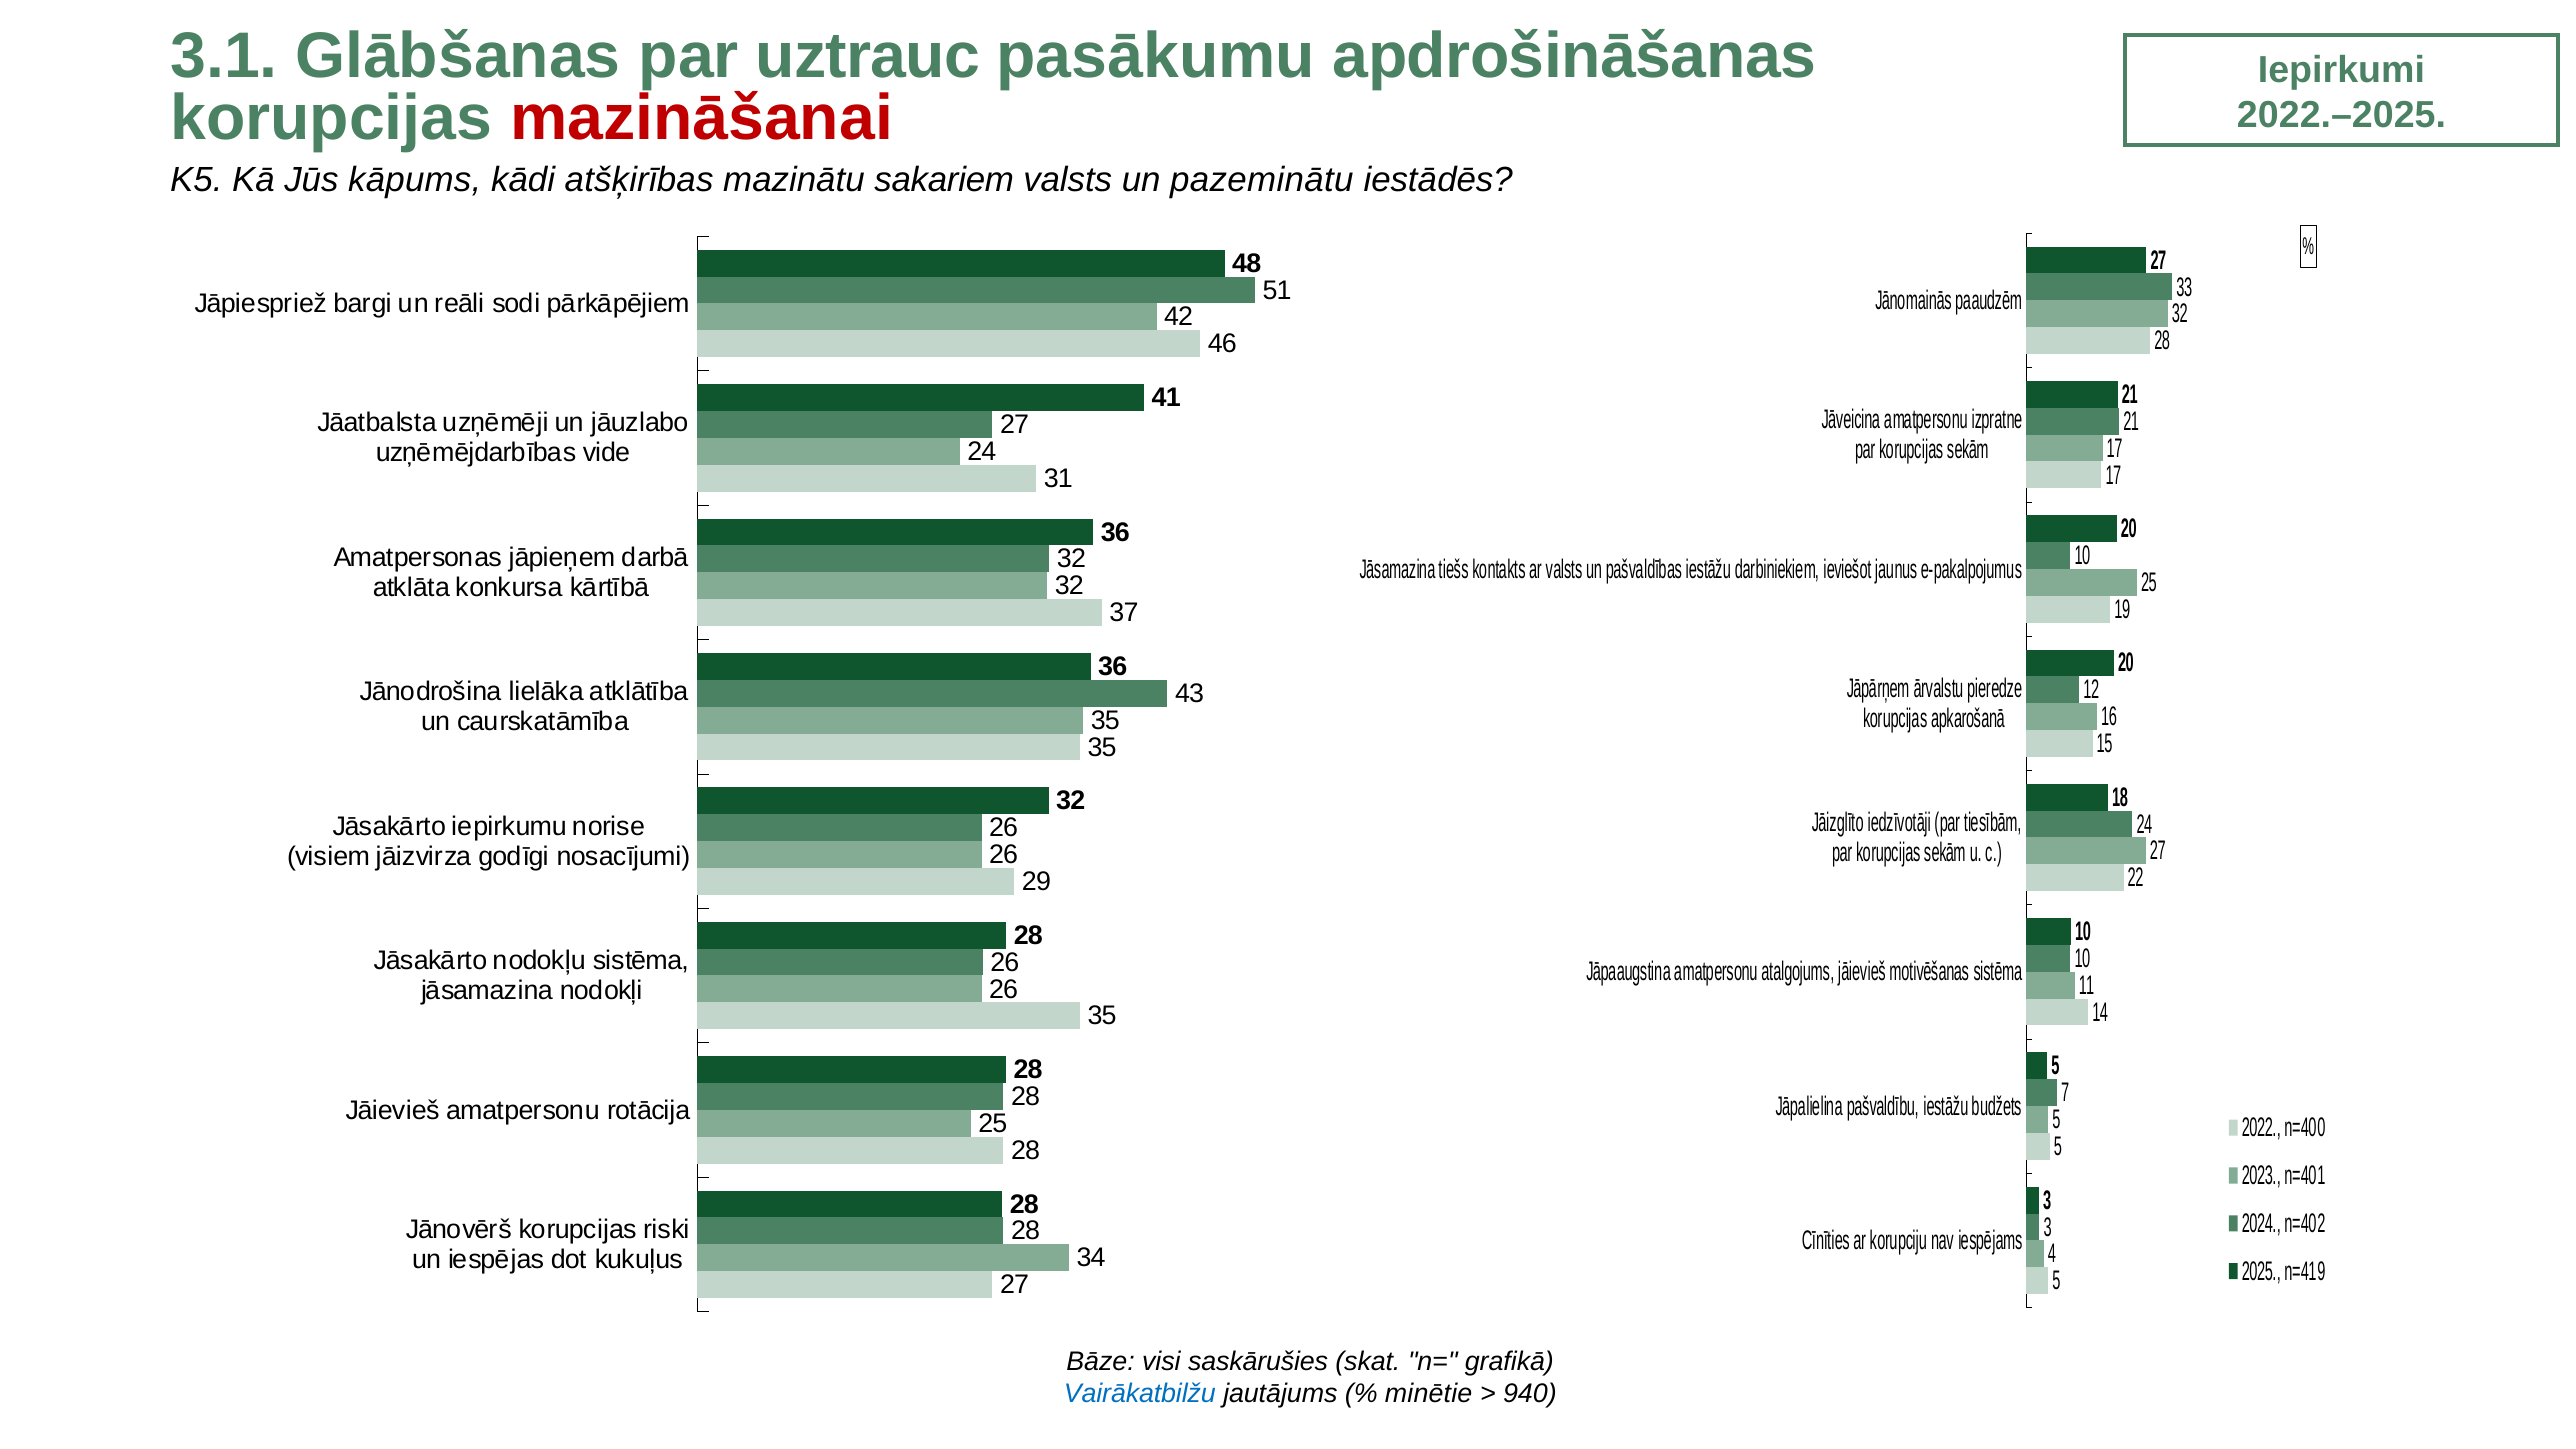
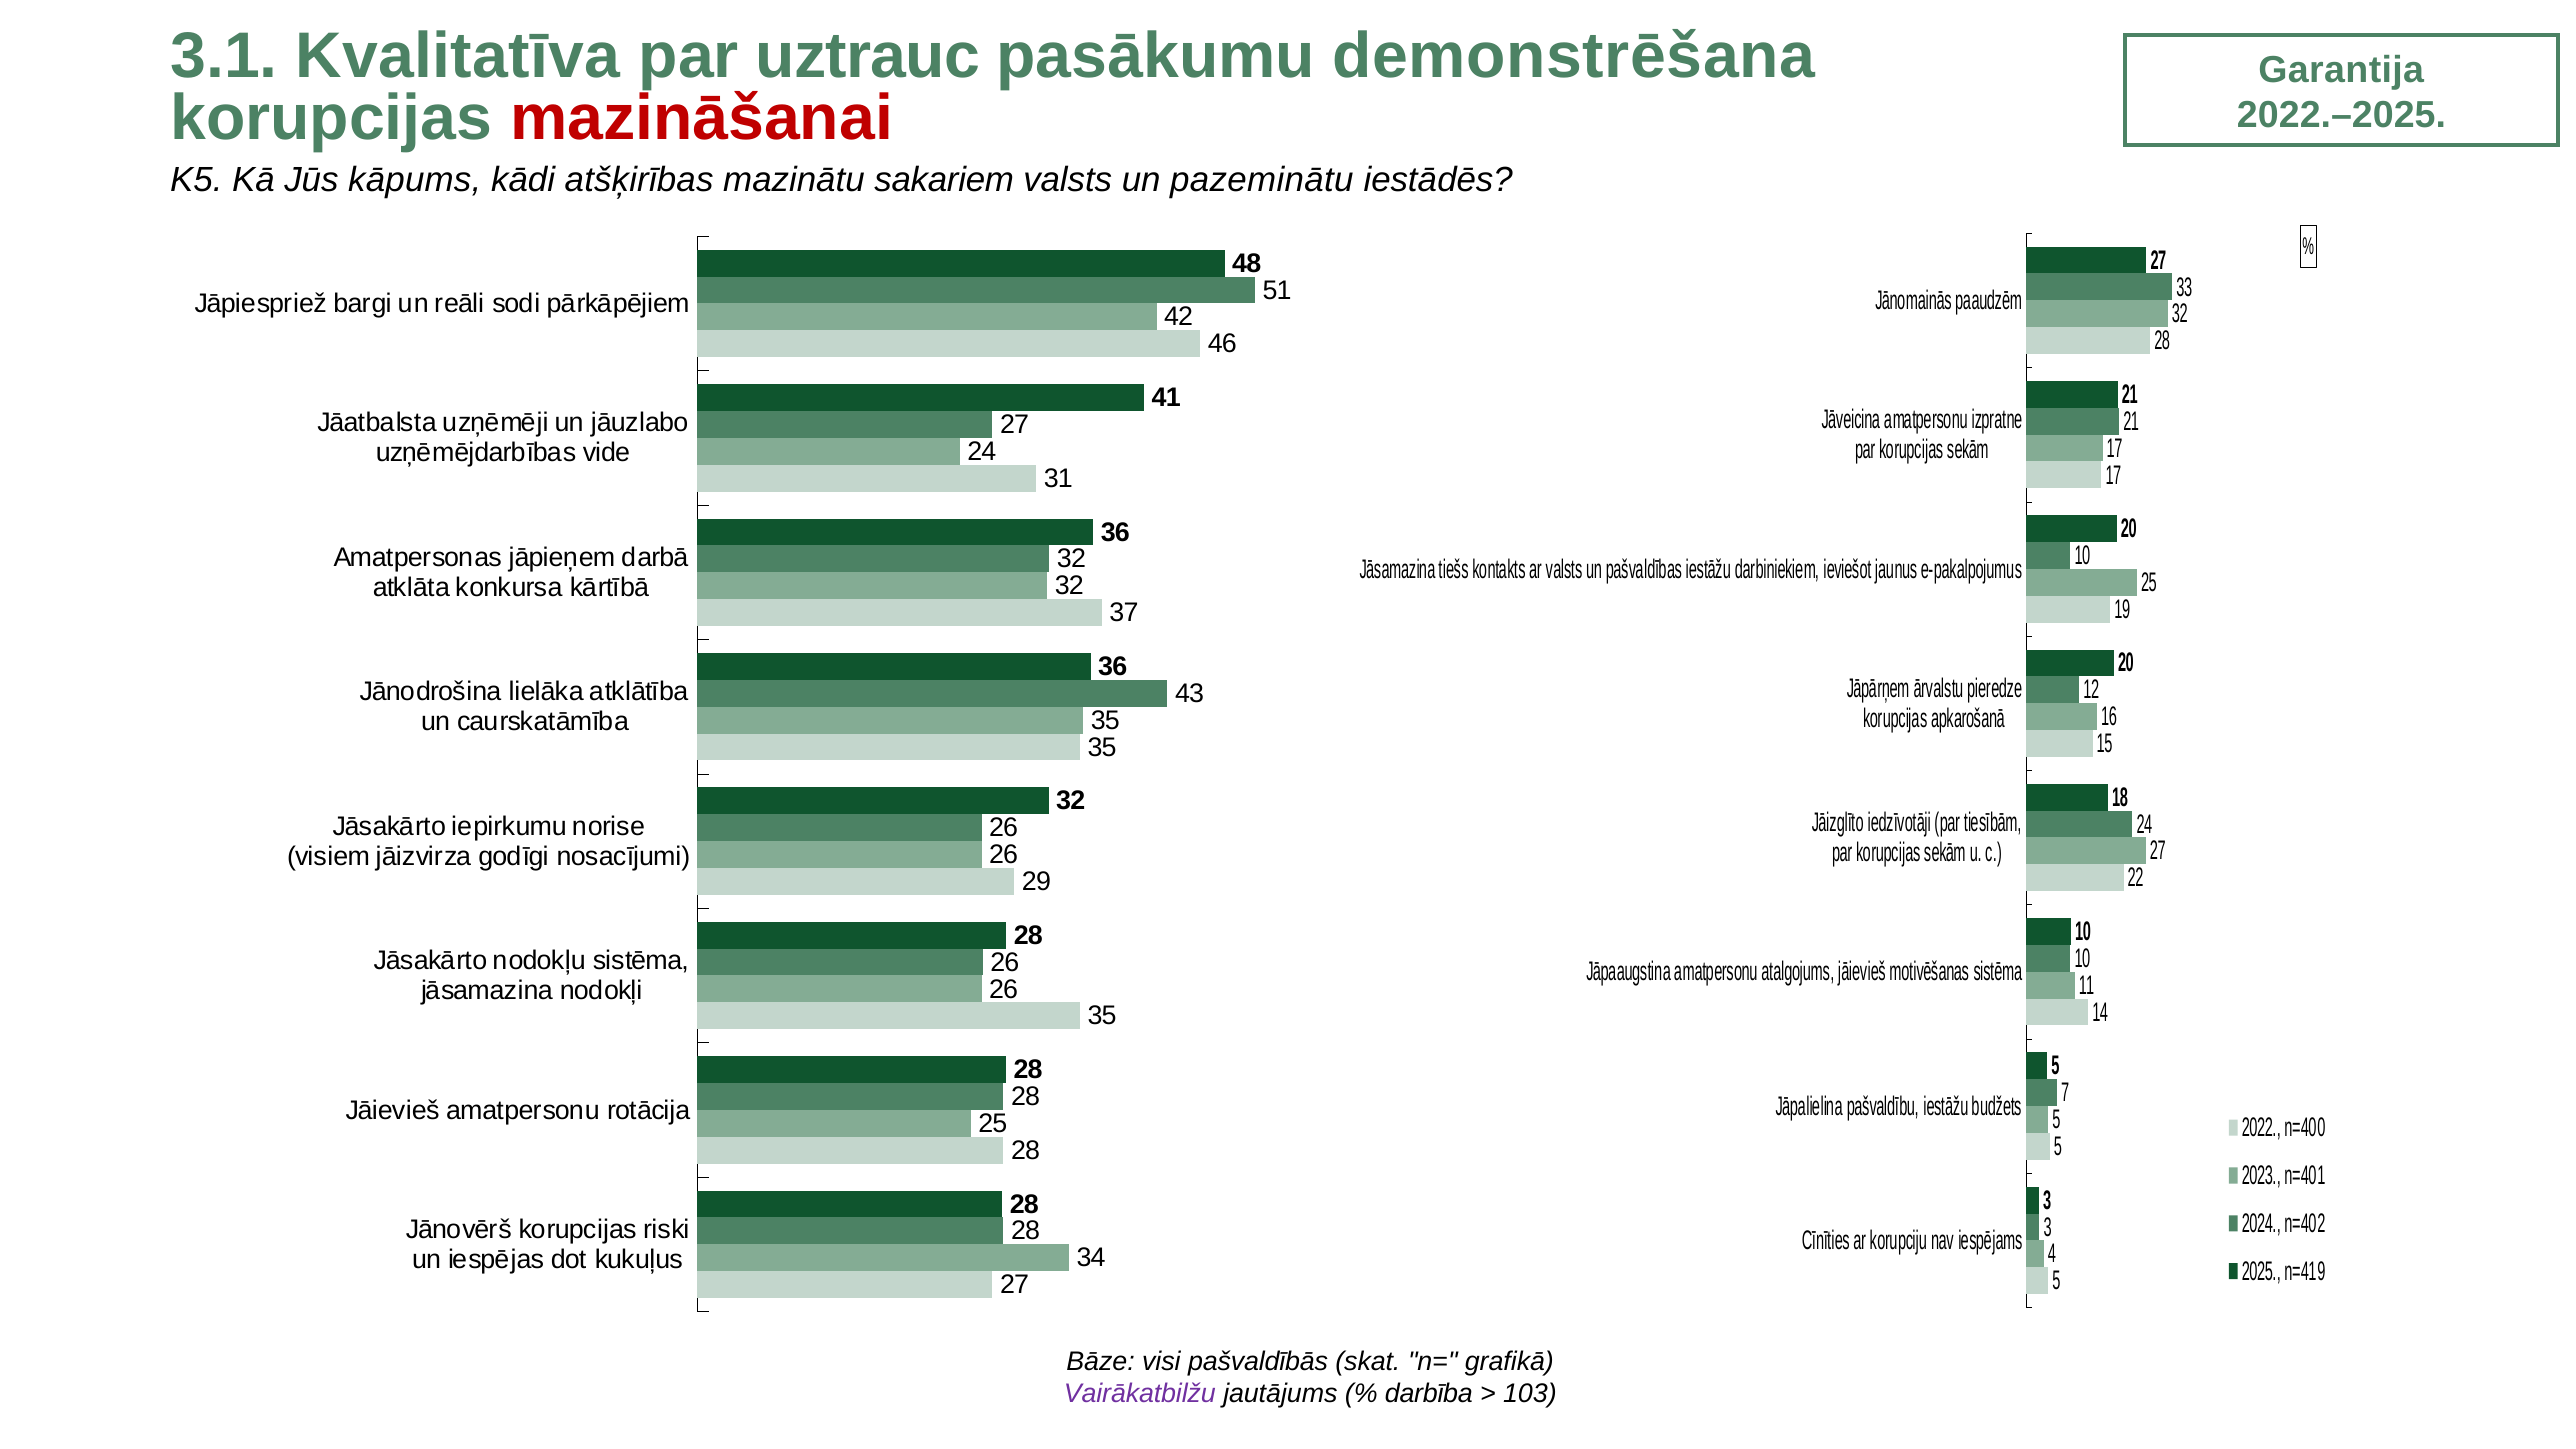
Glābšanas: Glābšanas -> Kvalitatīva (458, 56)
apdrošināšanas: apdrošināšanas -> demonstrēšana (1574, 56)
Iepirkumi: Iepirkumi -> Garantija (2341, 70)
saskārušies: saskārušies -> pašvaldībās (1258, 1362)
Vairākatbilžu colour: blue -> purple (1140, 1394)
minētie: minētie -> darbība (1429, 1394)
940: 940 -> 103 (1530, 1394)
